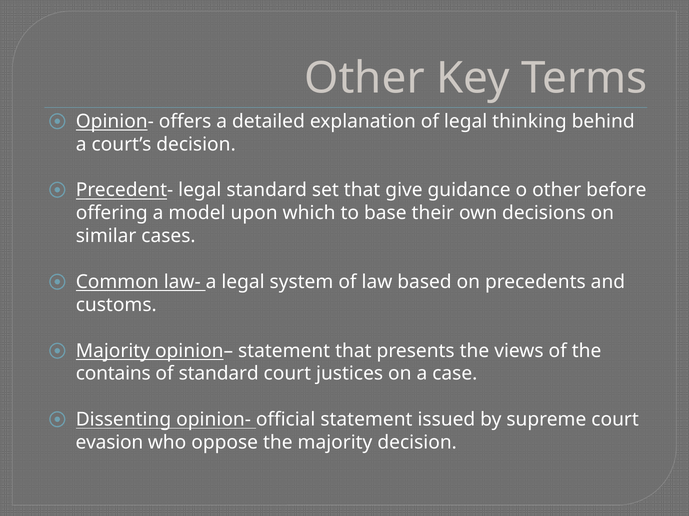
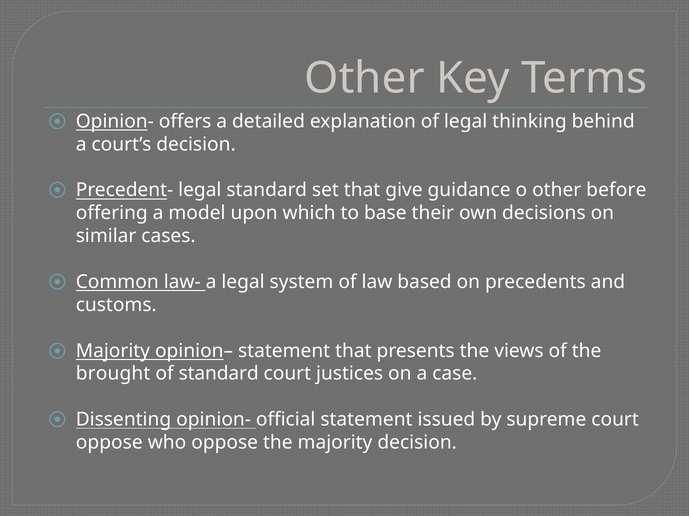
contains: contains -> brought (113, 374)
evasion: evasion -> oppose (109, 443)
